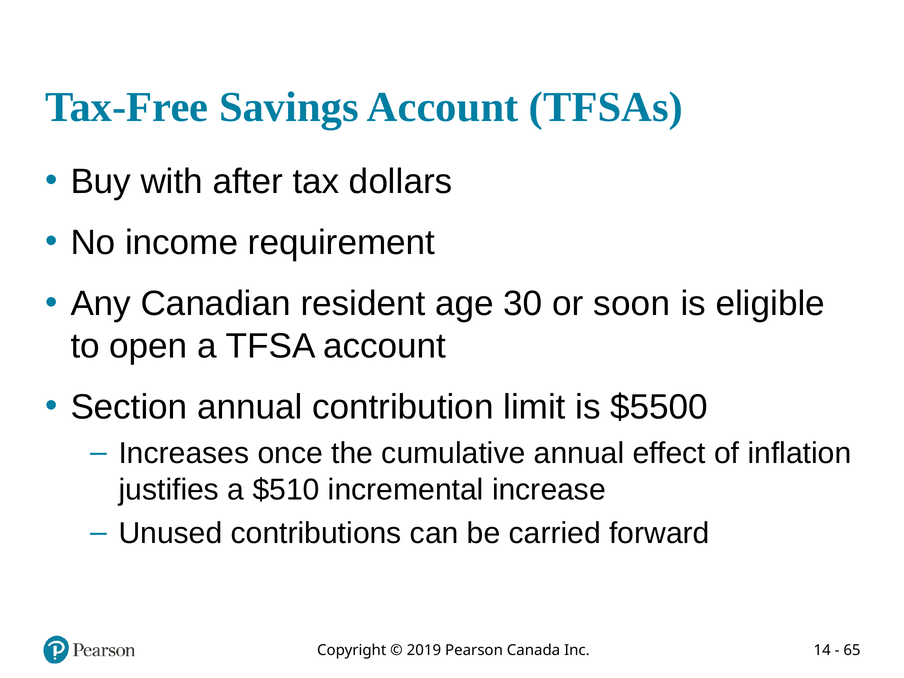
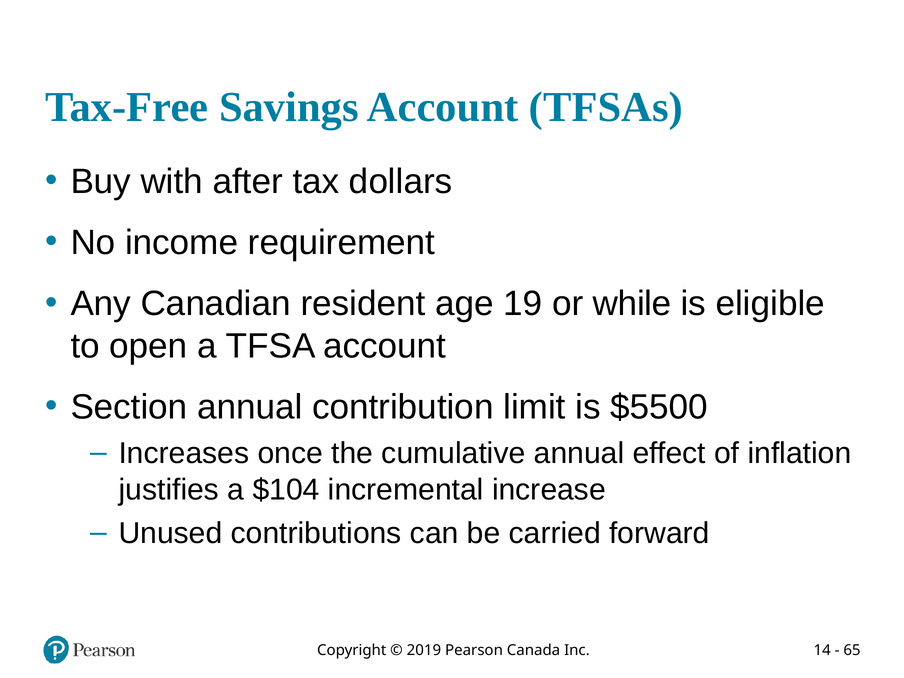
30: 30 -> 19 (523, 304)
soon: soon -> while (632, 304)
$510: $510 -> $104 (286, 490)
